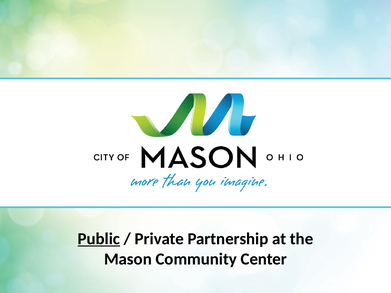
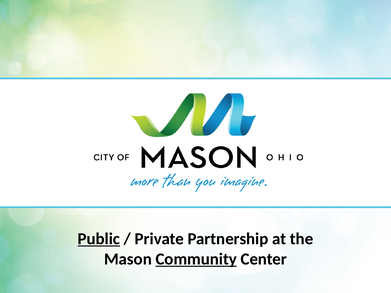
Community underline: none -> present (196, 259)
